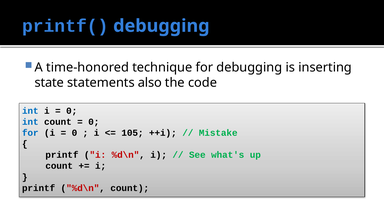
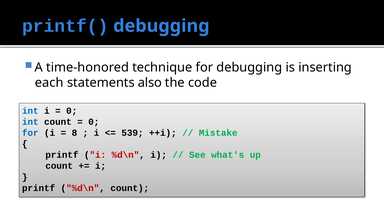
state: state -> each (49, 83)
0: 0 -> 8 (74, 133)
105: 105 -> 539 (132, 133)
